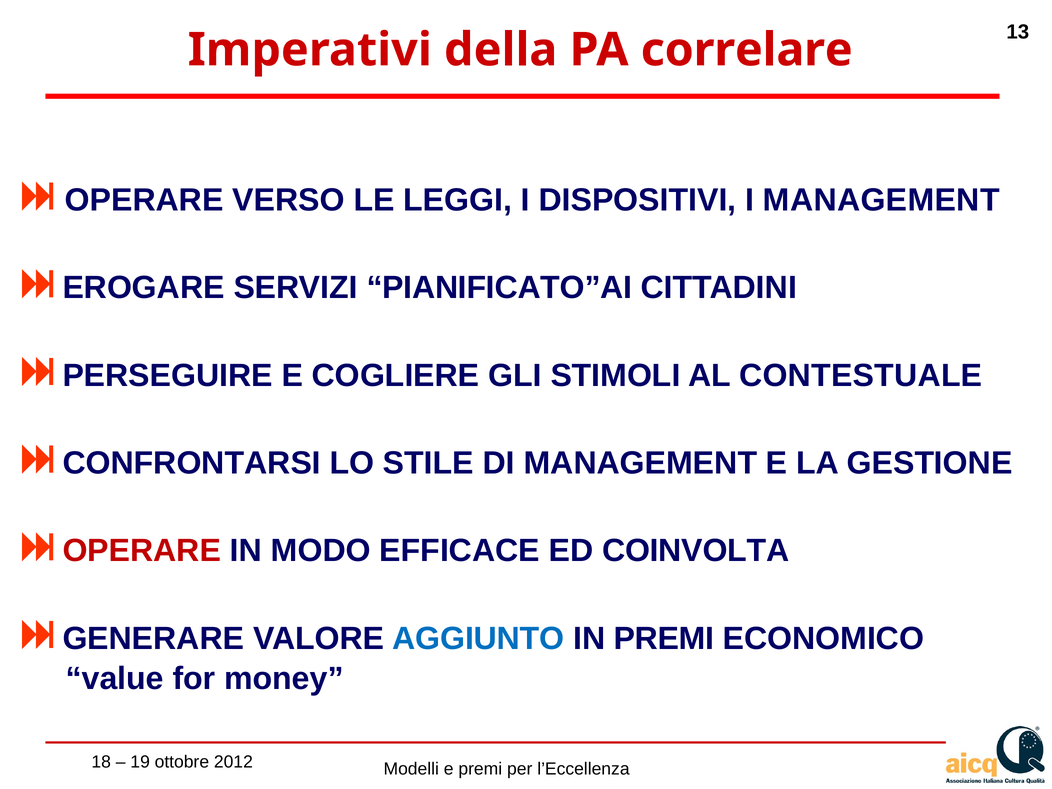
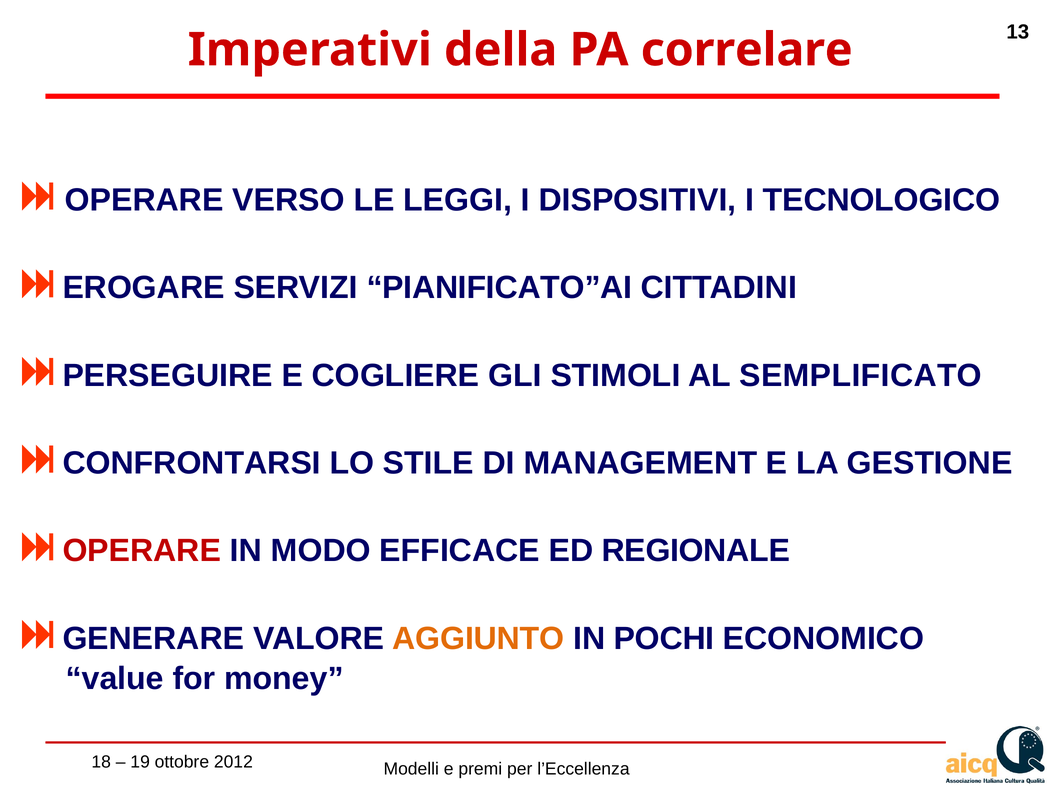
I MANAGEMENT: MANAGEMENT -> TECNOLOGICO (882, 200)
CONTESTUALE: CONTESTUALE -> SEMPLIFICATO (861, 375)
COINVOLTA: COINVOLTA -> REGIONALE (696, 551)
AGGIUNTO colour: blue -> orange (478, 639)
IN PREMI: PREMI -> POCHI (664, 639)
